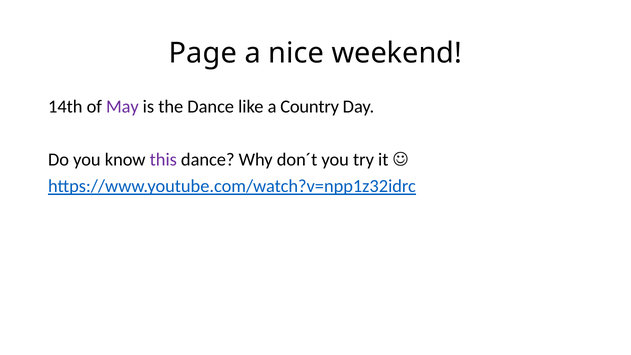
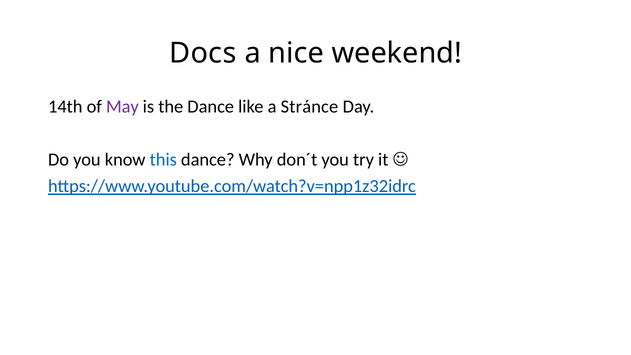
Page: Page -> Docs (203, 53)
Country: Country -> Stránce (309, 107)
this colour: purple -> blue (163, 160)
